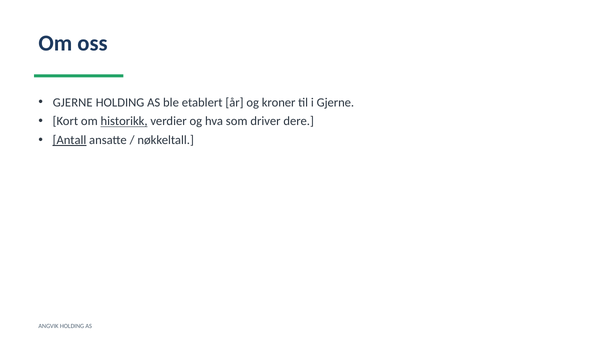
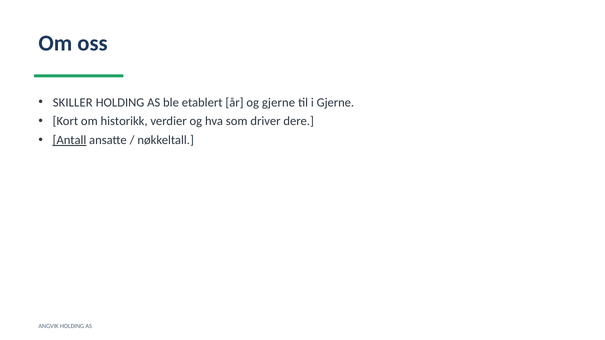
GJERNE: GJERNE -> SKILLER (73, 102)
og kroner: kroner -> gjerne (278, 102)
historikk underline: present -> none (124, 121)
